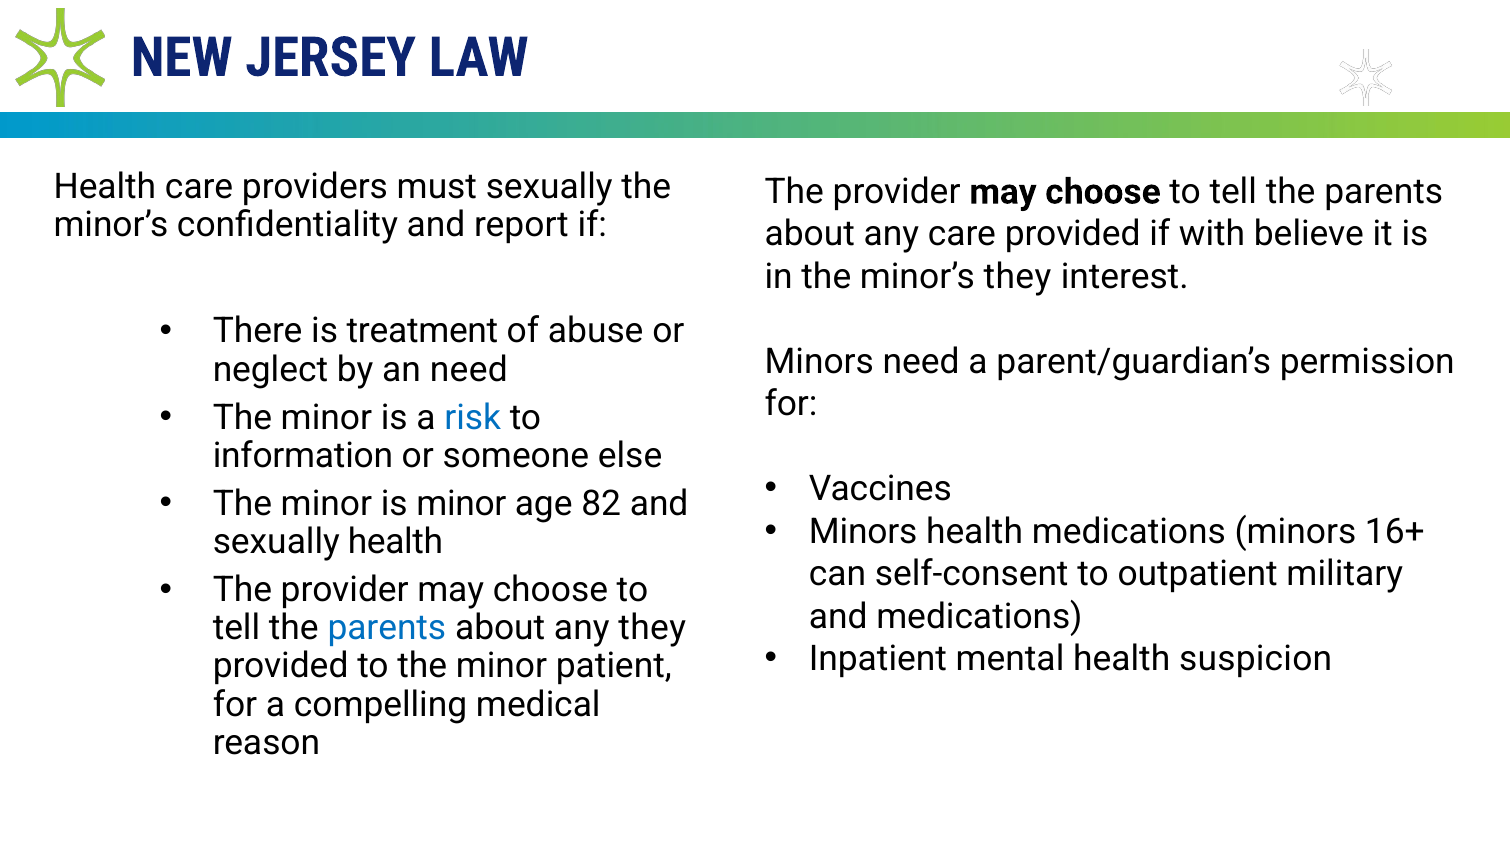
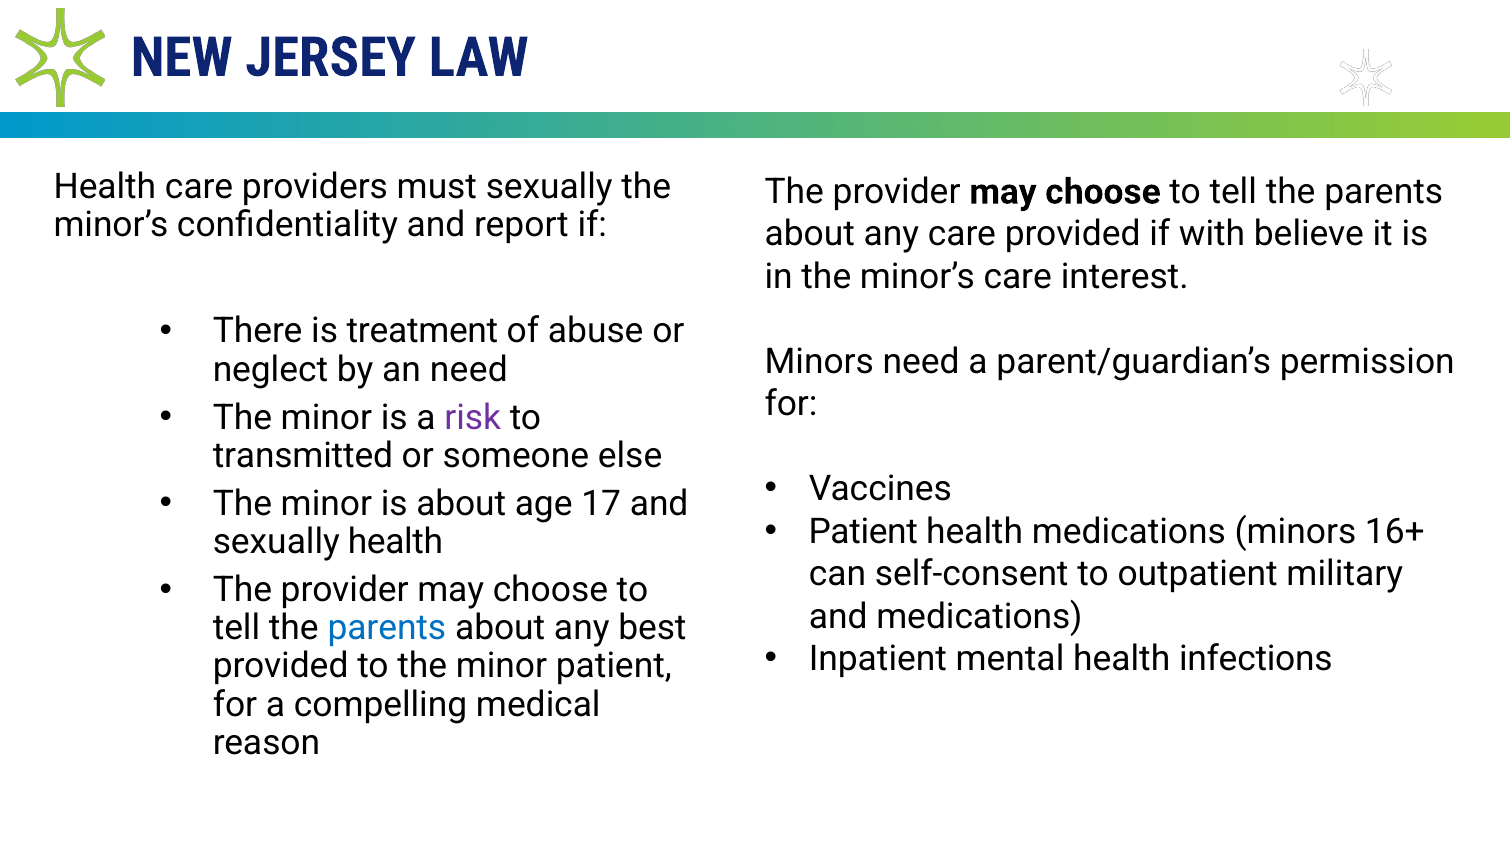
minor’s they: they -> care (1018, 277)
risk colour: blue -> purple (473, 417)
information: information -> transmitted (303, 456)
is minor: minor -> about (461, 504)
82: 82 -> 17 (601, 504)
Minors: Minors -> Patient (863, 531)
any they: they -> best (652, 628)
suspicion: suspicion -> infections (1256, 659)
